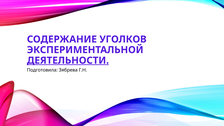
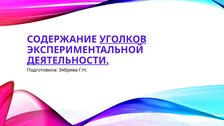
УГОЛКОВ underline: none -> present (123, 39)
